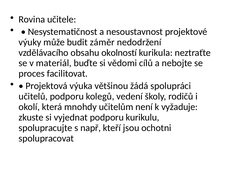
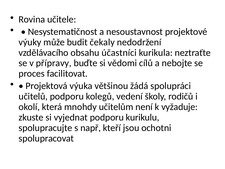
záměr: záměr -> čekaly (102, 42)
okolností: okolností -> účastníci (119, 53)
materiál: materiál -> přípravy (54, 63)
